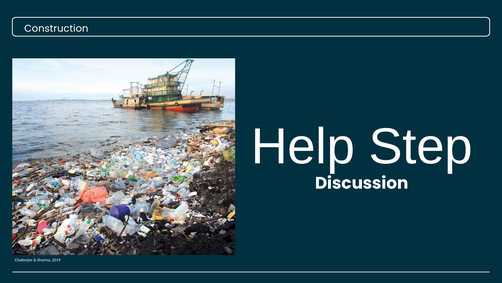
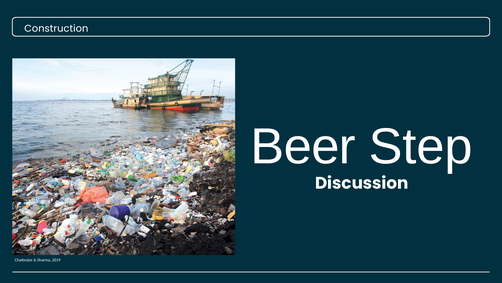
Help: Help -> Beer (303, 147)
